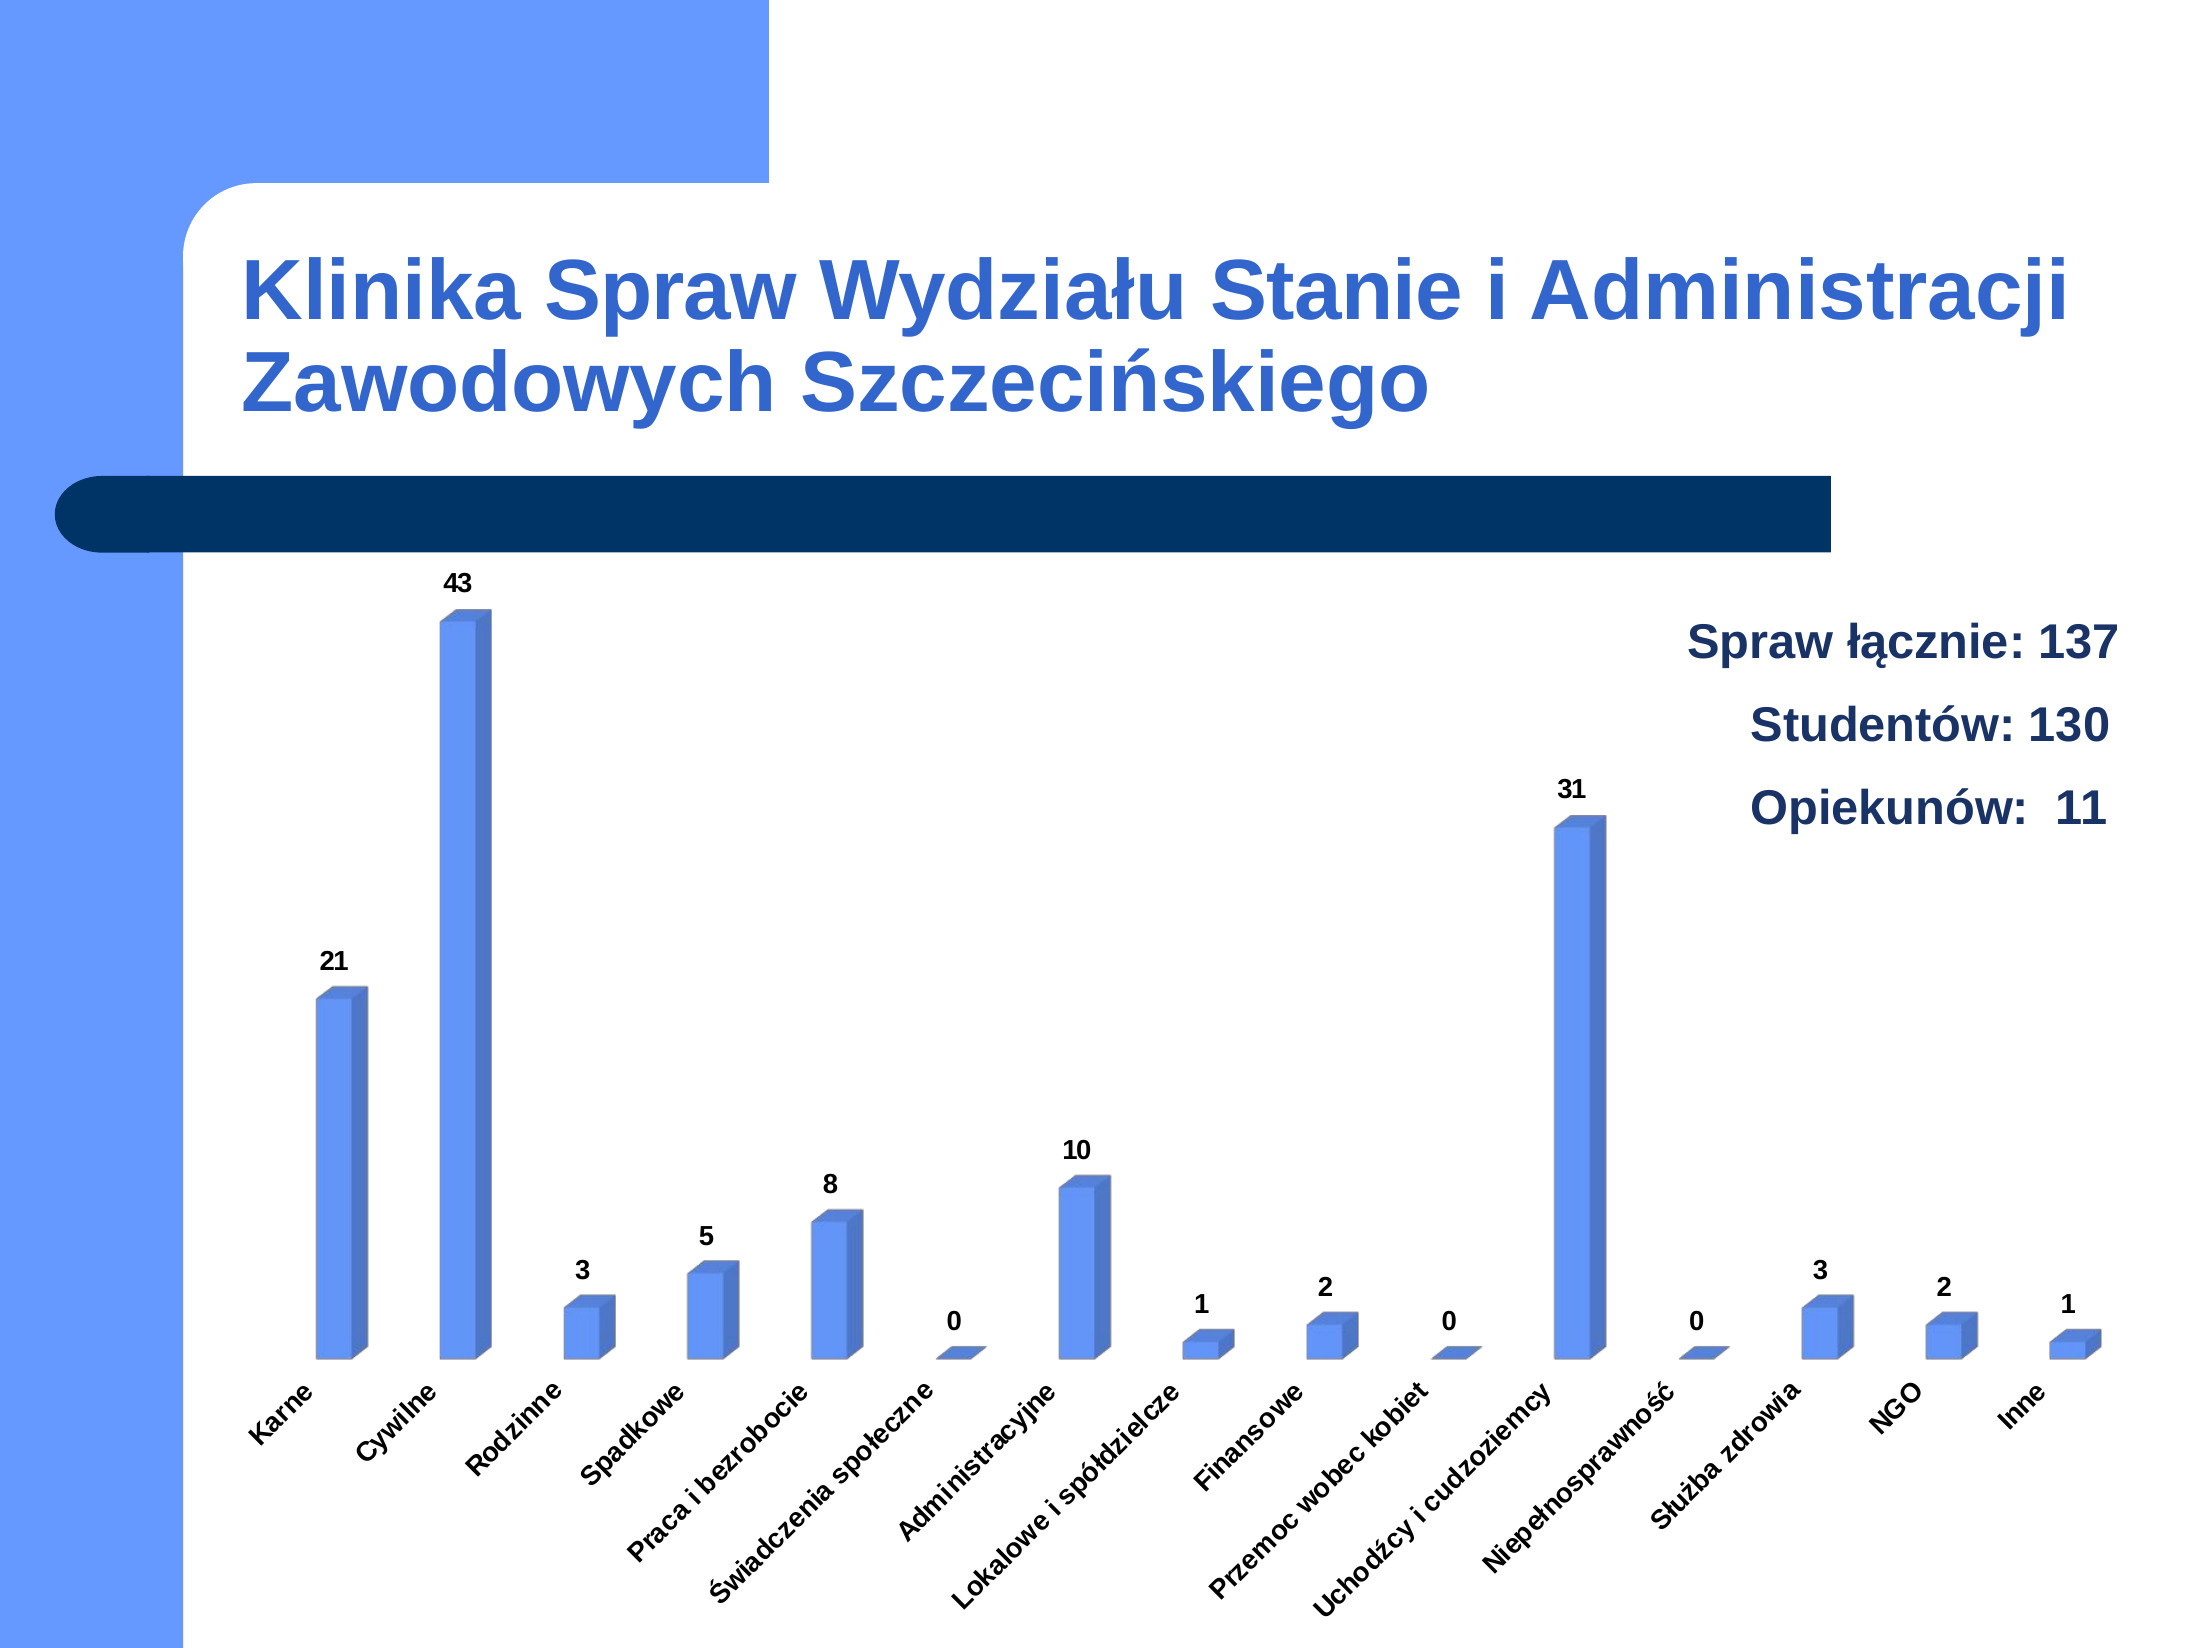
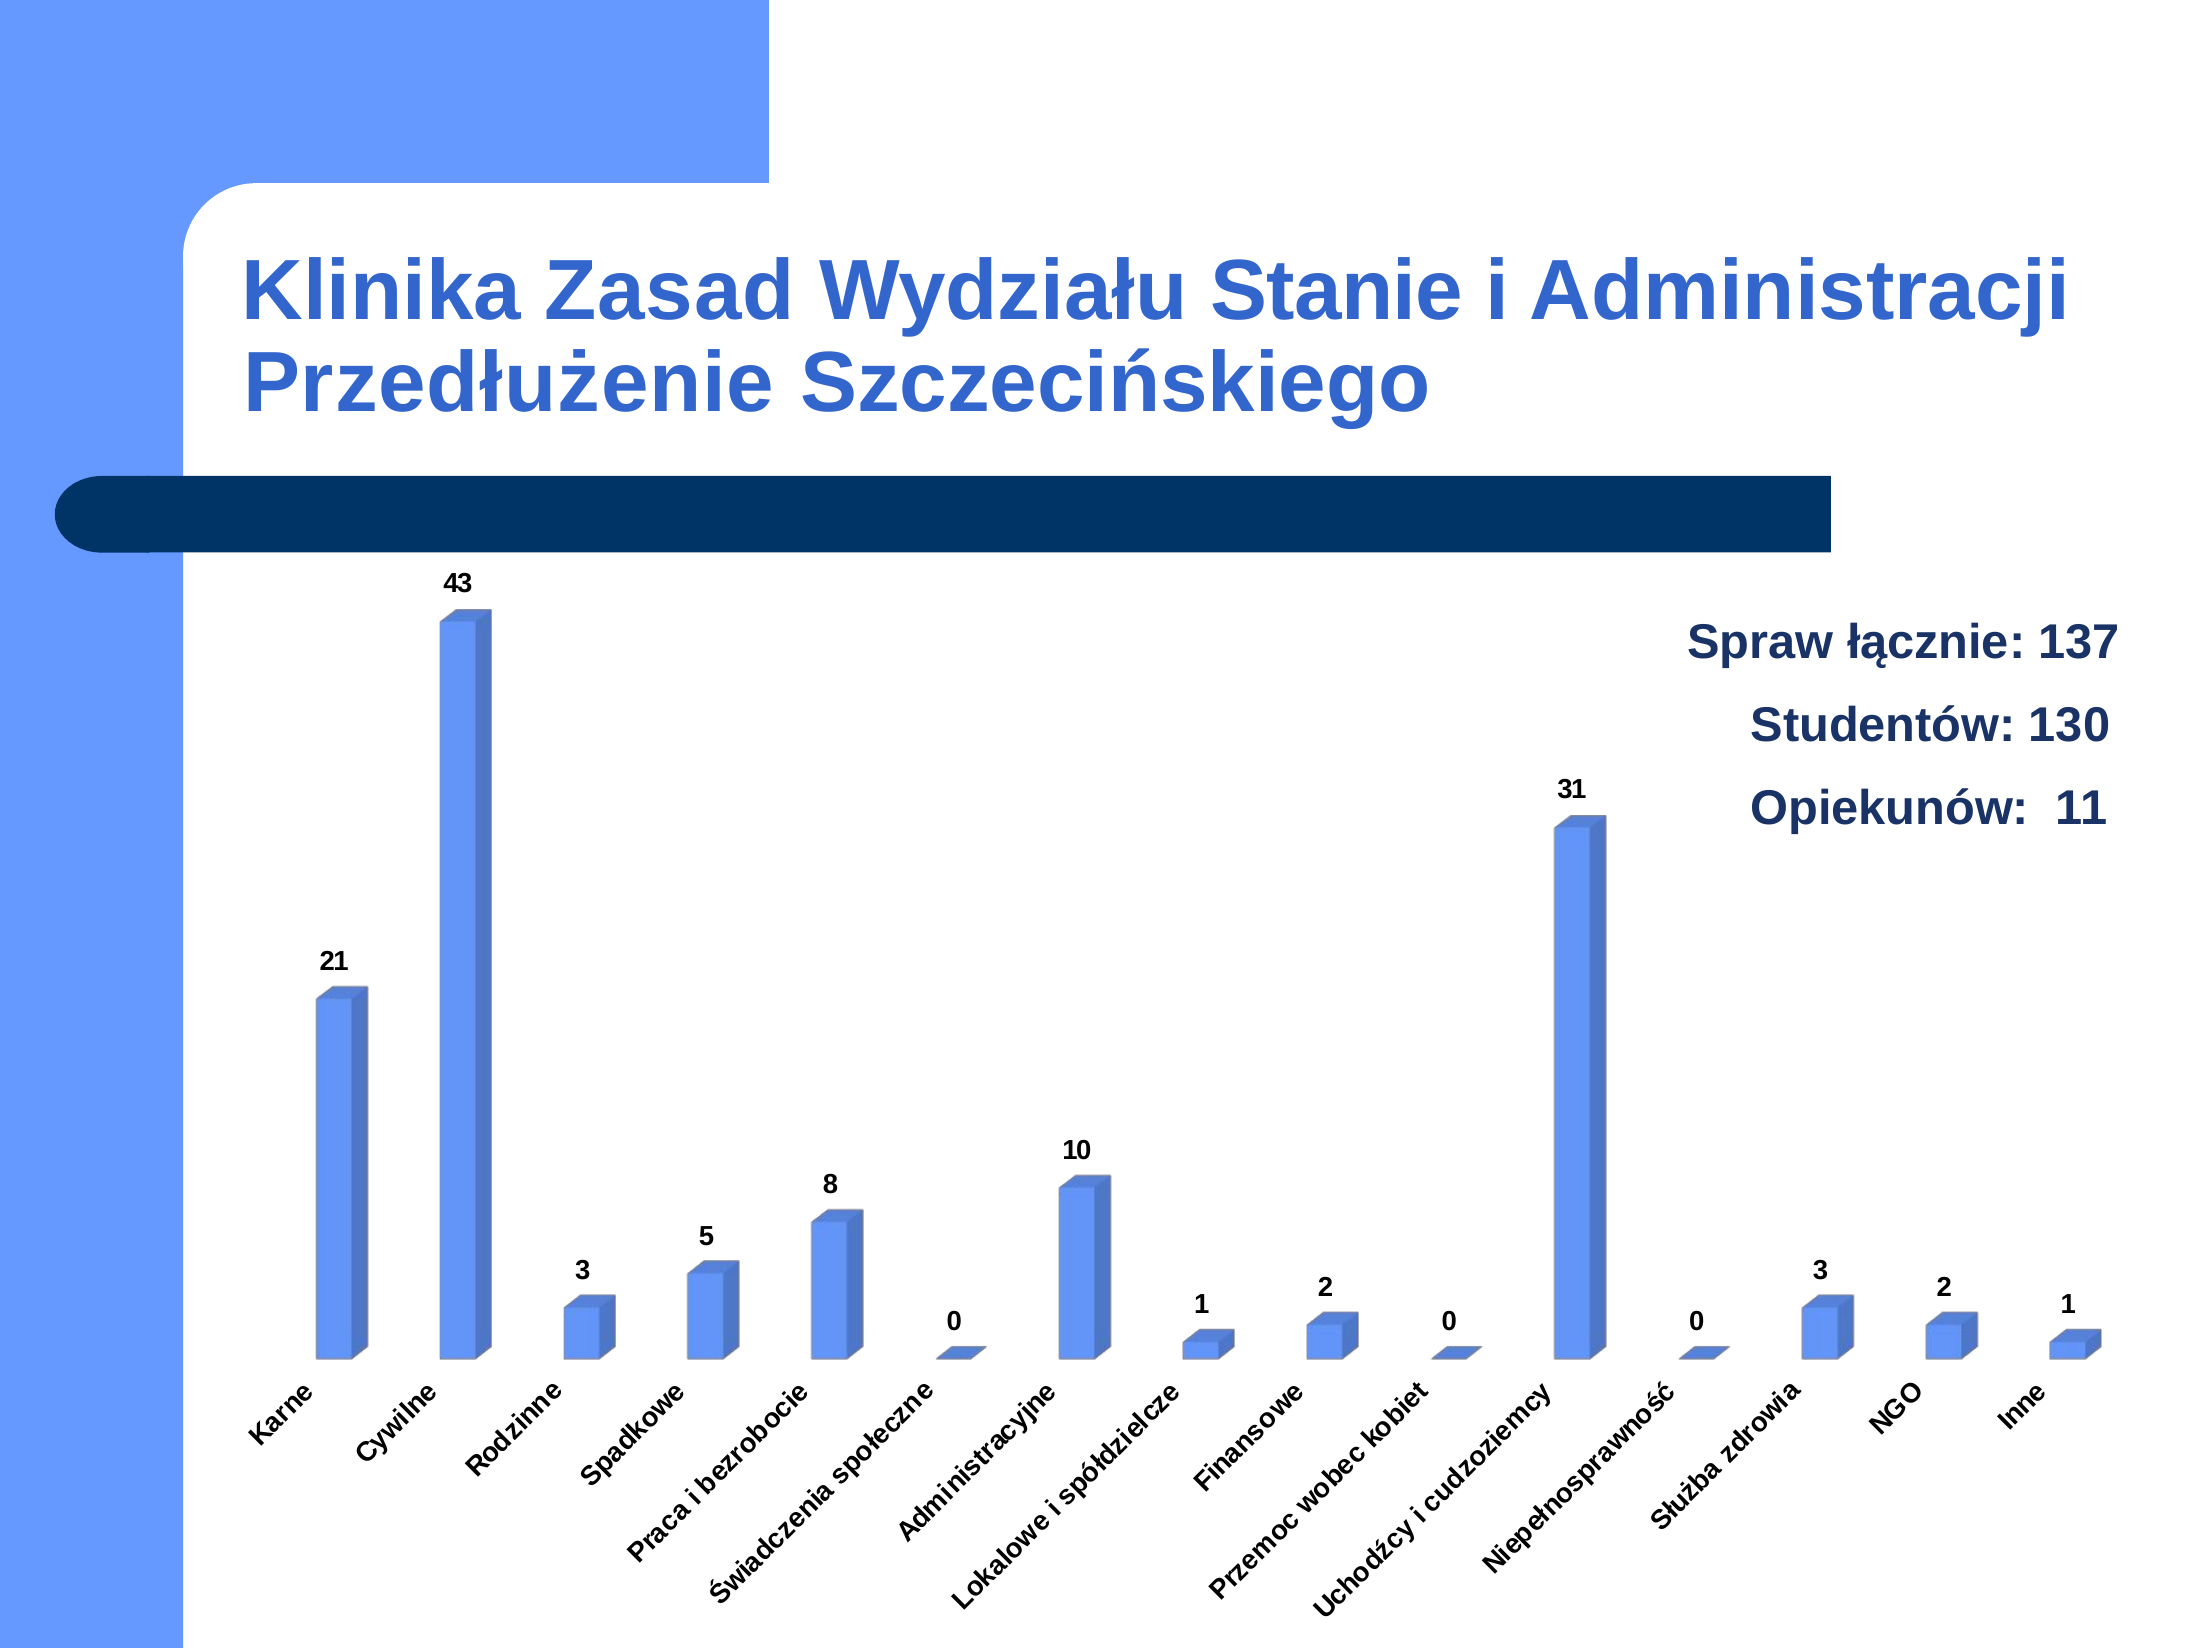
Klinika Spraw: Spraw -> Zasad (670, 291)
Zawodowych: Zawodowych -> Przedłużenie (509, 383)
